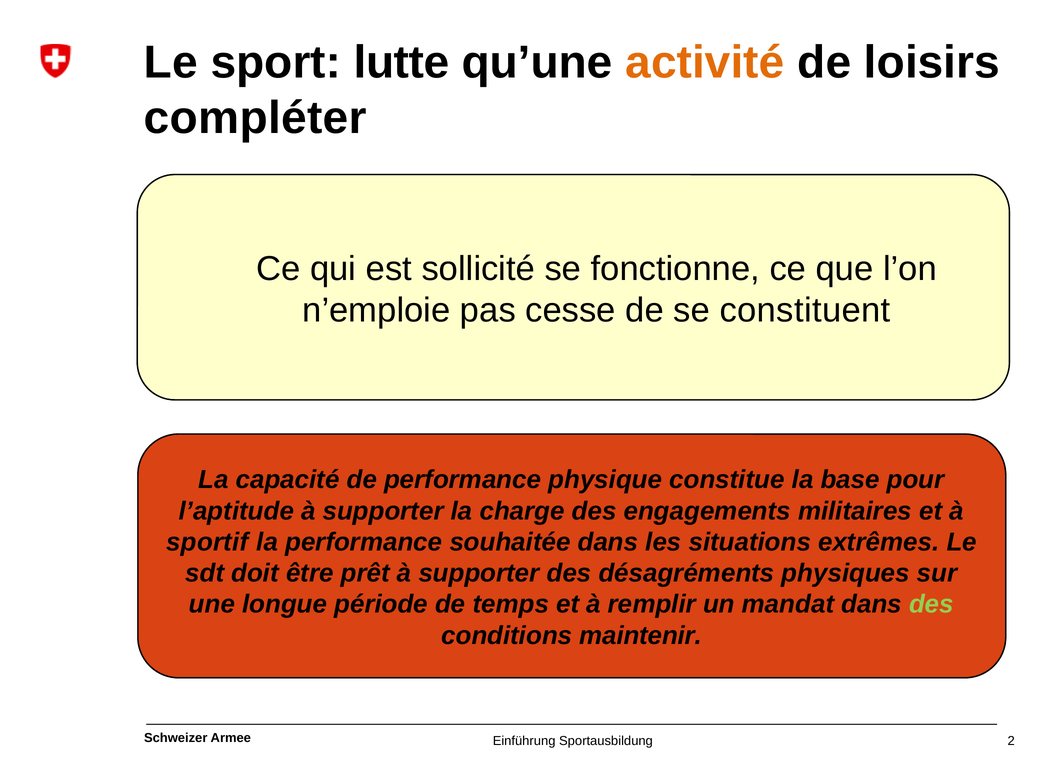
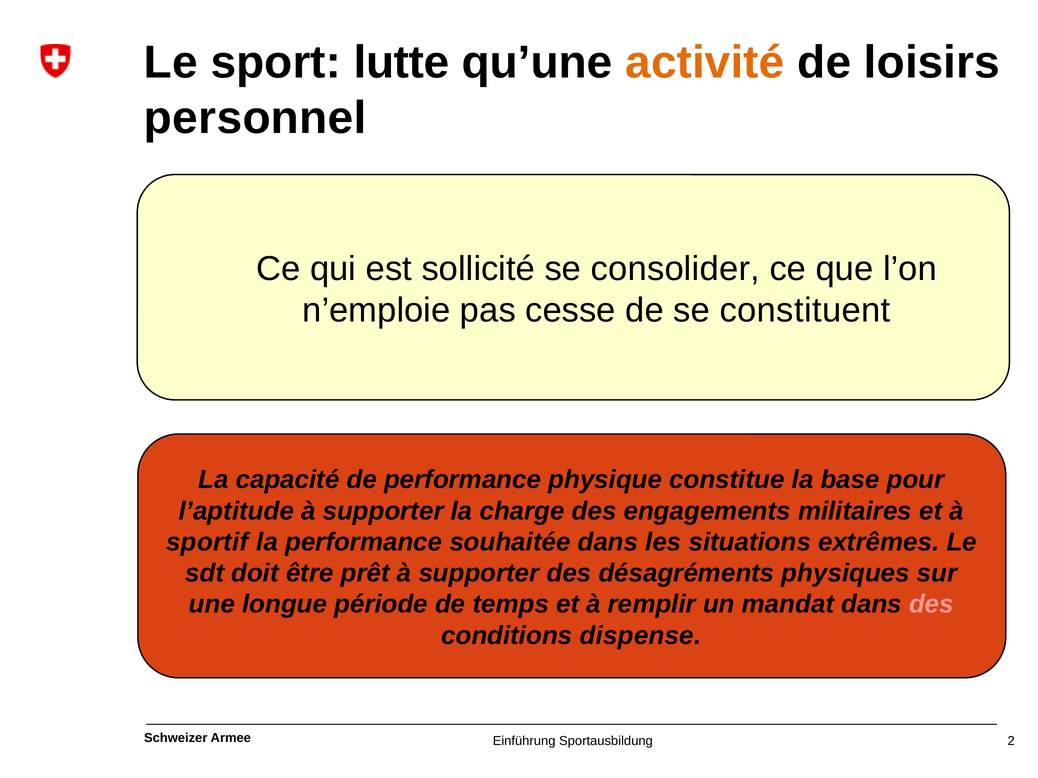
compléter: compléter -> personnel (255, 118)
sollicité se fonctionne: fonctionne -> consolider (675, 269)
des colour: light green -> pink (931, 605)
conditions maintenir: maintenir -> dispense (641, 636)
